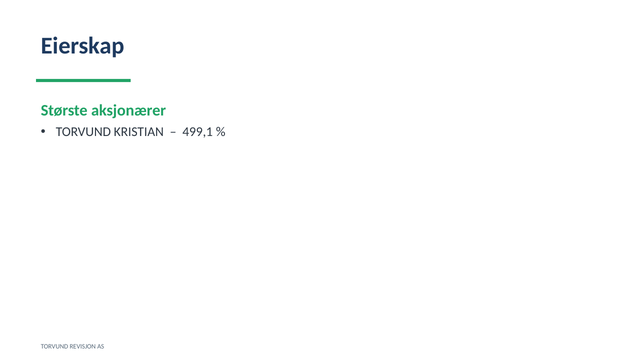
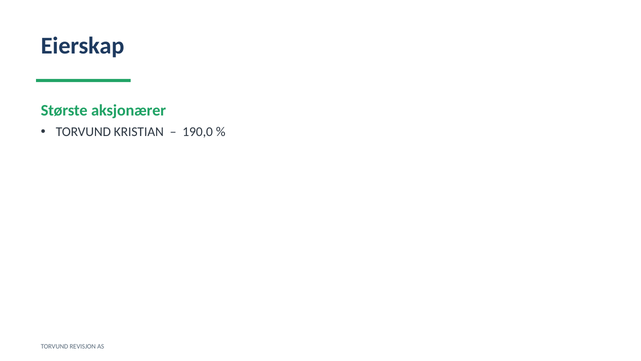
499,1: 499,1 -> 190,0 (198, 132)
